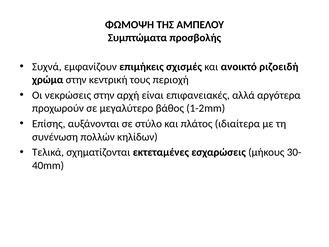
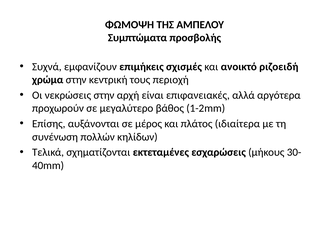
στύλο: στύλο -> μέρος (149, 124)
